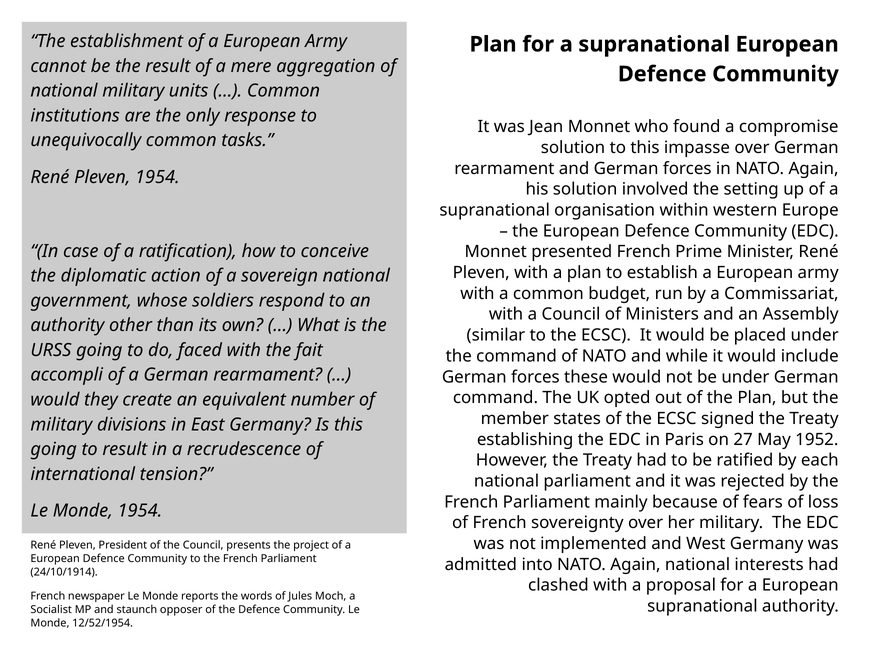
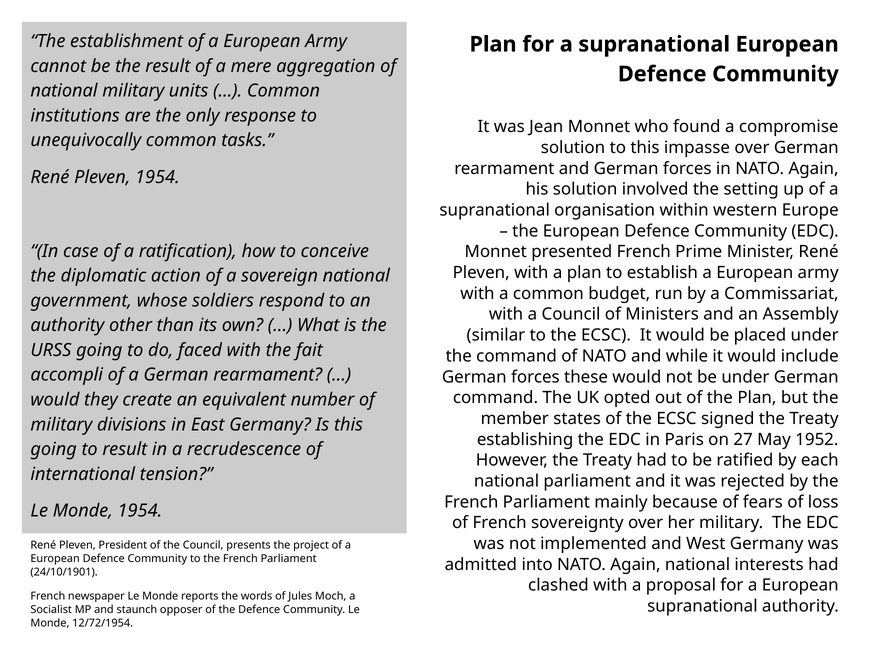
24/10/1914: 24/10/1914 -> 24/10/1901 (64, 572)
12/52/1954: 12/52/1954 -> 12/72/1954 (103, 623)
